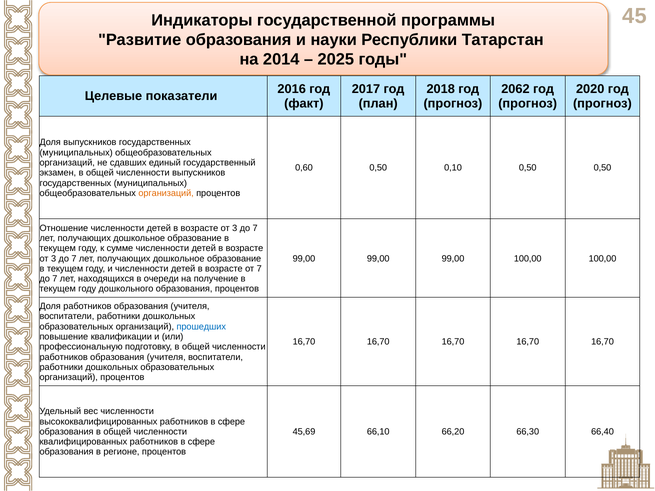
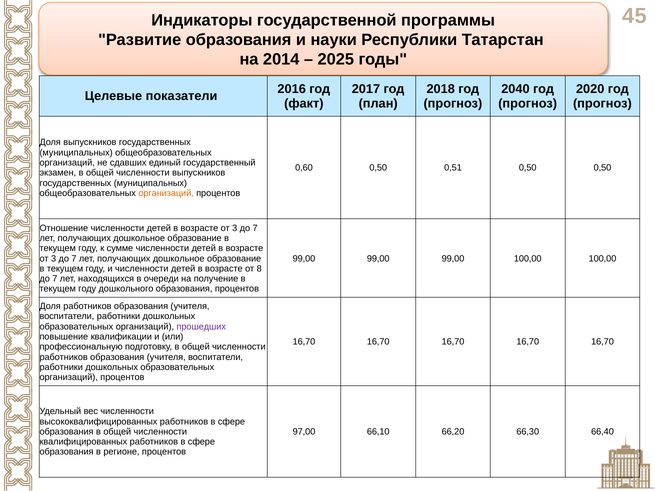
2062: 2062 -> 2040 (515, 89)
0,10: 0,10 -> 0,51 (453, 168)
от 7: 7 -> 8 (259, 269)
прошедших colour: blue -> purple (201, 327)
45,69: 45,69 -> 97,00 (304, 432)
